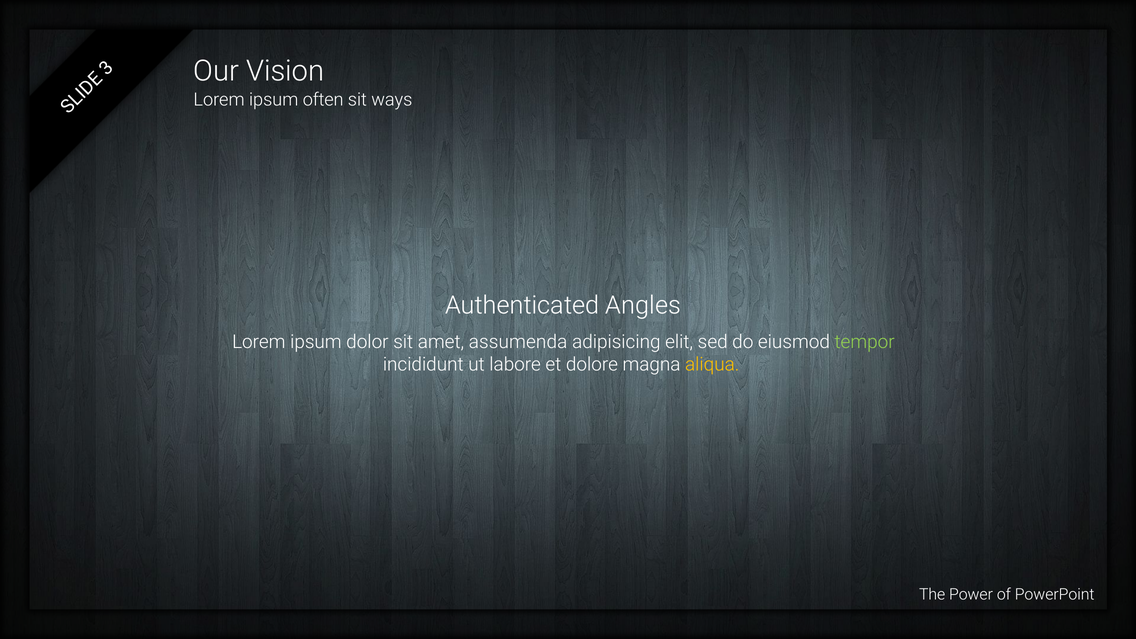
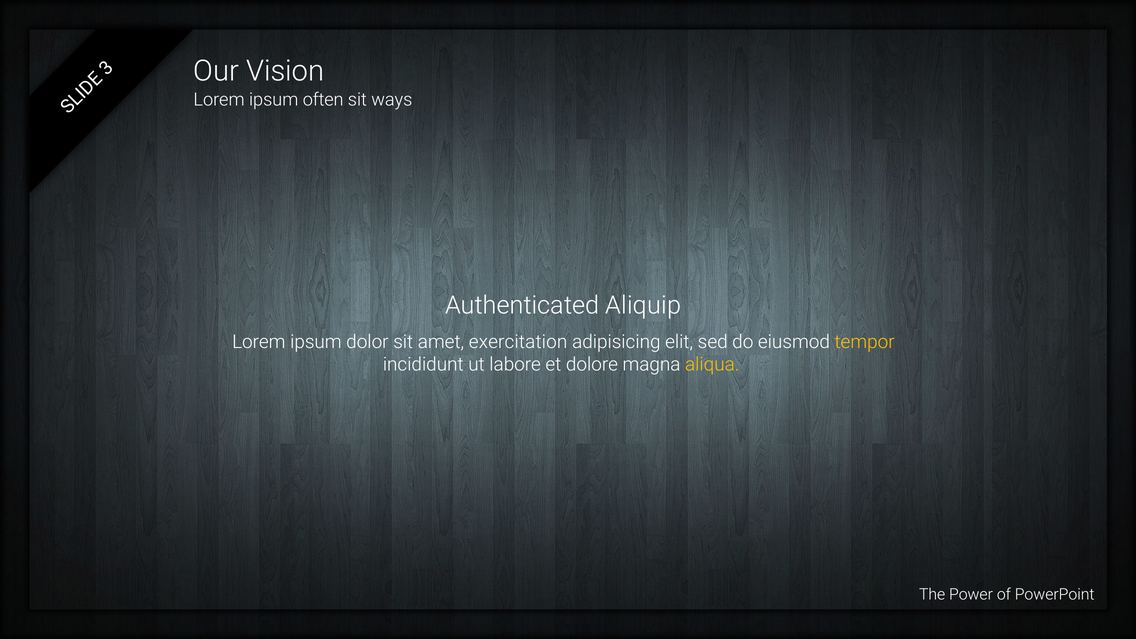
Angles: Angles -> Aliquip (643, 306)
assumenda: assumenda -> exercitation (518, 342)
tempor colour: light green -> yellow (865, 342)
